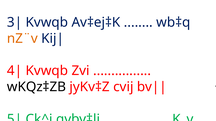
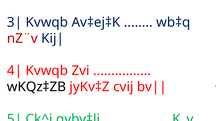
nZ¨v colour: orange -> red (22, 39)
